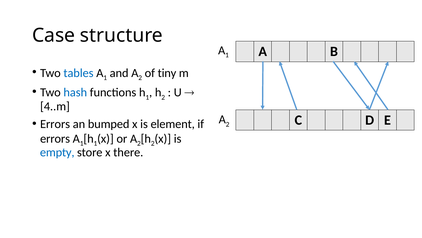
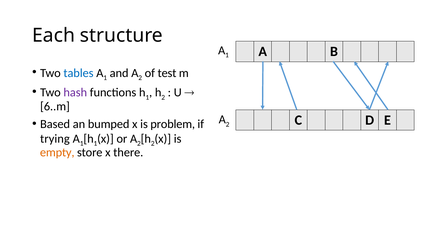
Case: Case -> Each (54, 35)
tiny: tiny -> test (167, 73)
hash colour: blue -> purple (75, 92)
4..m: 4..m -> 6..m (55, 106)
Errors: Errors -> Based (55, 124)
element: element -> problem (173, 124)
errors: errors -> trying (55, 138)
empty colour: blue -> orange (57, 152)
